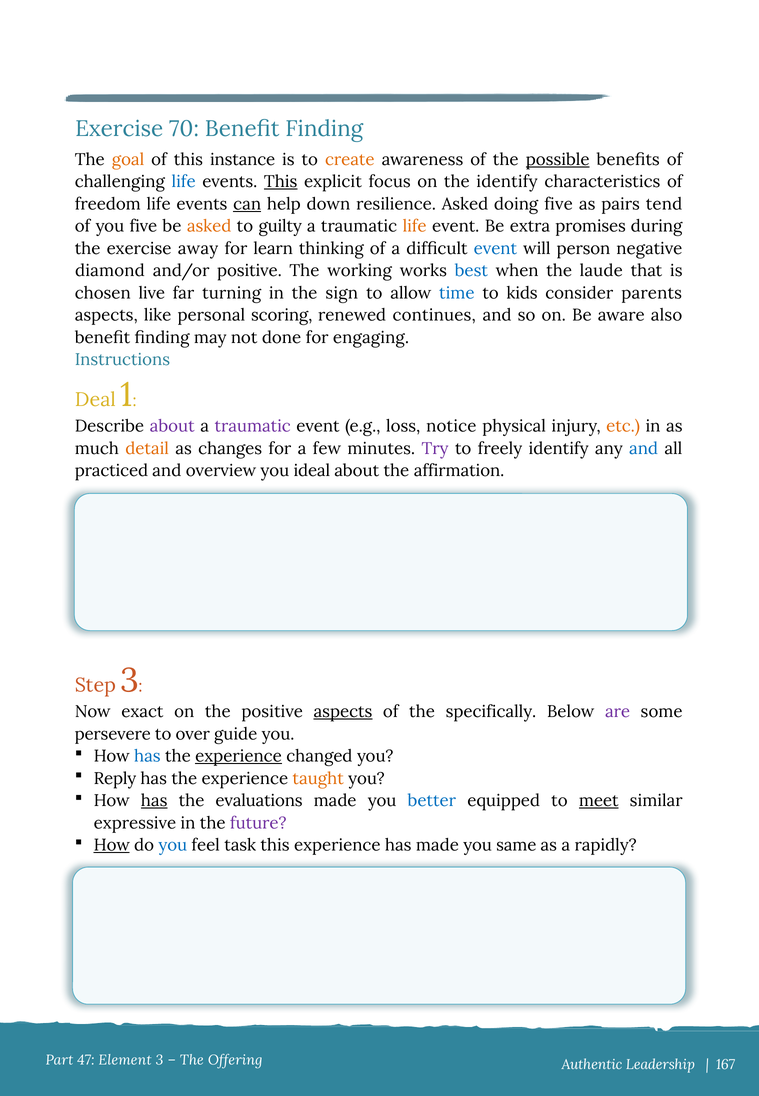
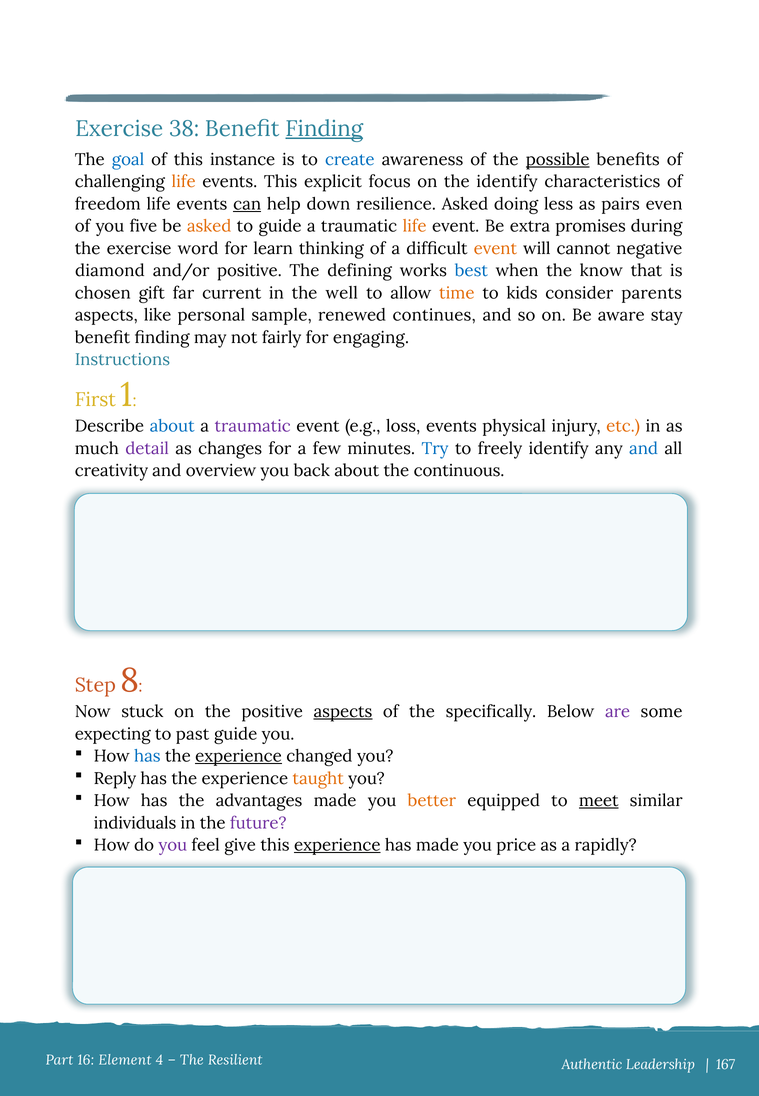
70: 70 -> 38 (184, 129)
Finding underline: none -> present (324, 129)
goal colour: orange -> blue (128, 160)
create colour: orange -> blue (350, 160)
life colour: blue -> orange (184, 182)
This underline: present -> none (281, 182)
doing five: five -> less (559, 204)
tend: tend -> even (664, 204)
to guilty: guilty -> guide (280, 226)
away: away -> word (198, 249)
event colour: blue -> orange (495, 249)
person: person -> cannot (583, 249)
working: working -> defining (360, 271)
laude: laude -> know (601, 271)
live: live -> gift (152, 293)
turning: turning -> current (232, 293)
sign: sign -> well (342, 293)
time colour: blue -> orange (457, 293)
scoring: scoring -> sample (282, 315)
also: also -> stay (667, 315)
done: done -> fairly (282, 338)
Deal: Deal -> First (95, 400)
about colour: purple -> blue (172, 427)
loss notice: notice -> events (451, 427)
detail colour: orange -> purple (147, 449)
Try colour: purple -> blue (435, 449)
practiced: practiced -> creativity (111, 471)
ideal: ideal -> back (312, 471)
affirmation: affirmation -> continuous (459, 471)
Step 3: 3 -> 8 (130, 681)
exact: exact -> stuck (142, 712)
persevere: persevere -> expecting (113, 734)
over: over -> past (193, 734)
has underline: present -> none (154, 801)
evaluations: evaluations -> advantages (259, 801)
better colour: blue -> orange (432, 801)
expressive: expressive -> individuals (135, 823)
How underline: present -> none (112, 845)
you colour: blue -> purple (173, 845)
task: task -> give (240, 845)
experience underline: none -> present (337, 845)
same: same -> price (516, 845)
47: 47 -> 16 (86, 1061)
Element 3: 3 -> 4 (160, 1061)
Offering: Offering -> Resilient (235, 1061)
